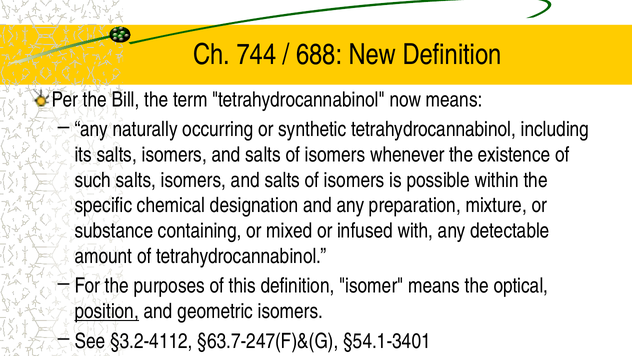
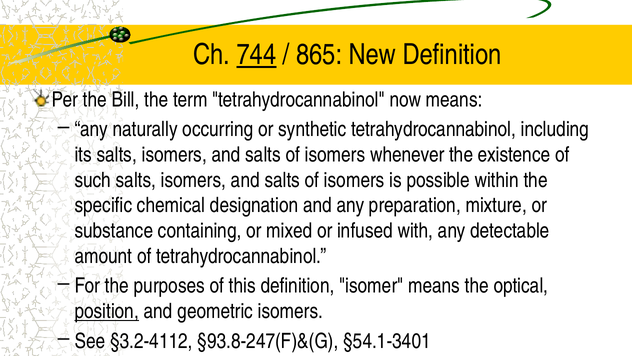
744 underline: none -> present (256, 54)
688: 688 -> 865 (319, 54)
§63.7-247(F)&(G: §63.7-247(F)&(G -> §93.8-247(F)&(G (268, 341)
